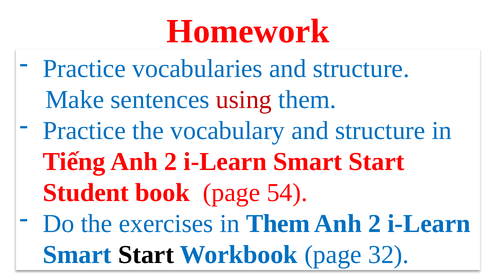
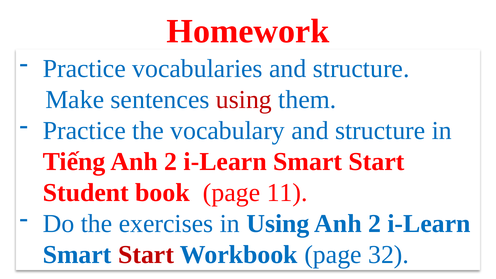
54: 54 -> 11 (287, 193)
in Them: Them -> Using (278, 224)
Start colour: black -> red (146, 255)
